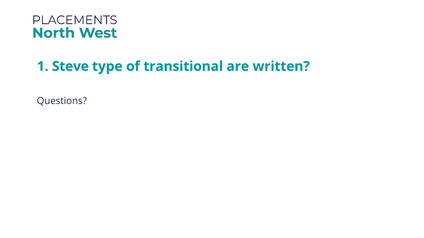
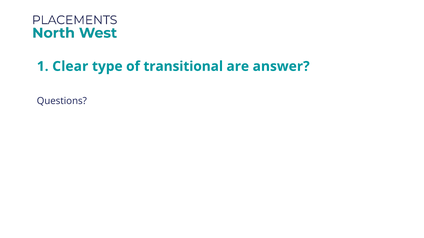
Steve: Steve -> Clear (70, 66)
written: written -> answer (281, 66)
